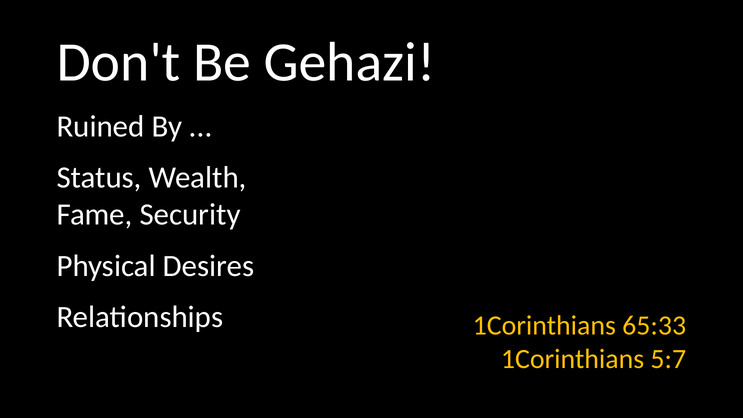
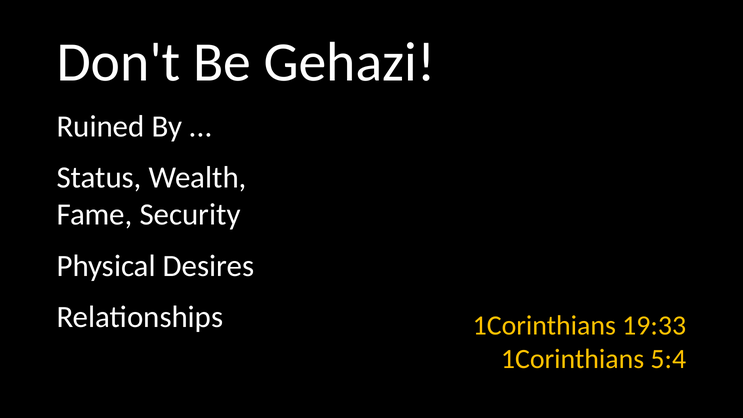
65:33: 65:33 -> 19:33 (654, 325)
5:7: 5:7 -> 5:4 (668, 359)
